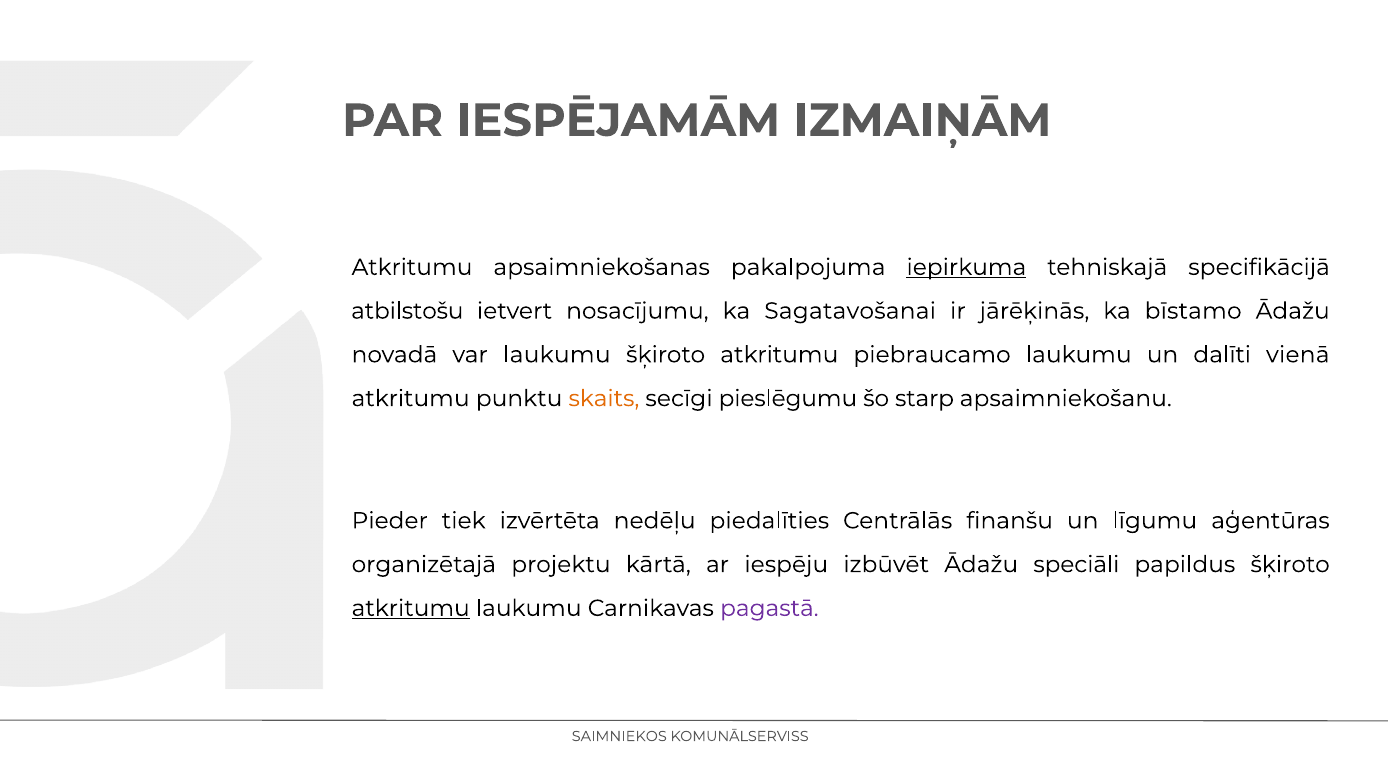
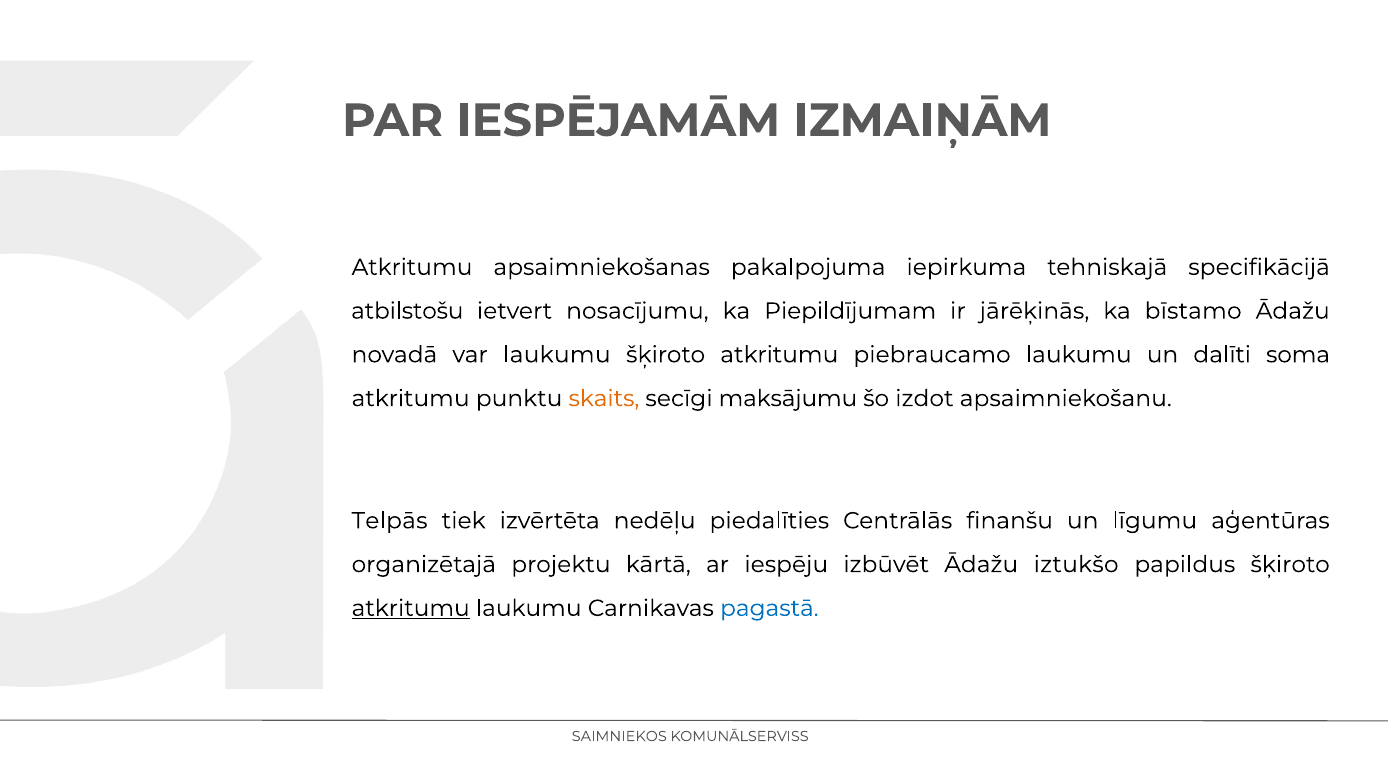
iepirkuma underline: present -> none (966, 267)
Sagatavošanai: Sagatavošanai -> Piepildījumam (850, 311)
vienā: vienā -> soma (1298, 355)
pieslēgumu: pieslēgumu -> maksājumu (788, 398)
starp: starp -> izdot (924, 398)
Pieder: Pieder -> Telpās (390, 521)
speciāli: speciāli -> iztukšo (1076, 564)
pagastā colour: purple -> blue (769, 608)
